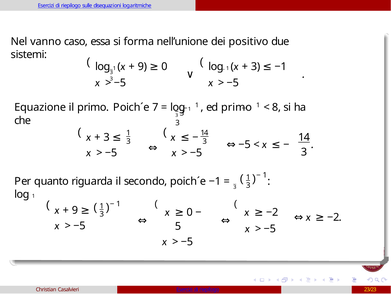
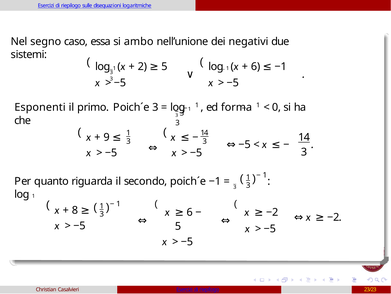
vanno: vanno -> segno (46, 41)
forma: forma -> ambo (139, 41)
positivo: positivo -> negativi (248, 41)
9: 9 -> 2 (142, 66)
0: 0 -> 5 (164, 66)
3: 3 -> 6 (256, 66)
ed primo: primo -> forma (237, 107)
8: 8 -> 0 (276, 107)
Equazione: Equazione -> Esponenti (40, 107)
Poich´e 7: 7 -> 3 (155, 107)
3: 3 -> 9 (107, 137)
9: 9 -> 8 (75, 210)
0: 0 -> 6 (190, 212)
